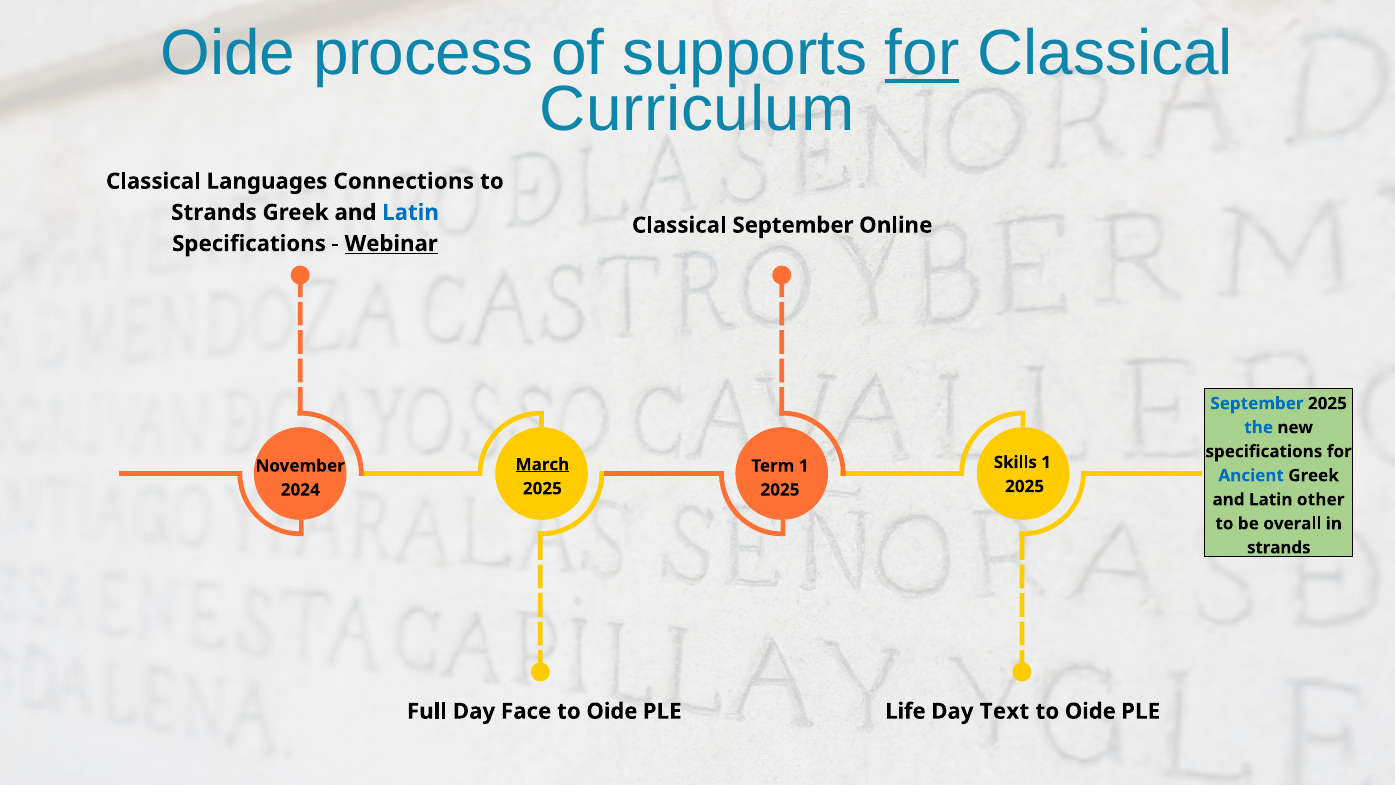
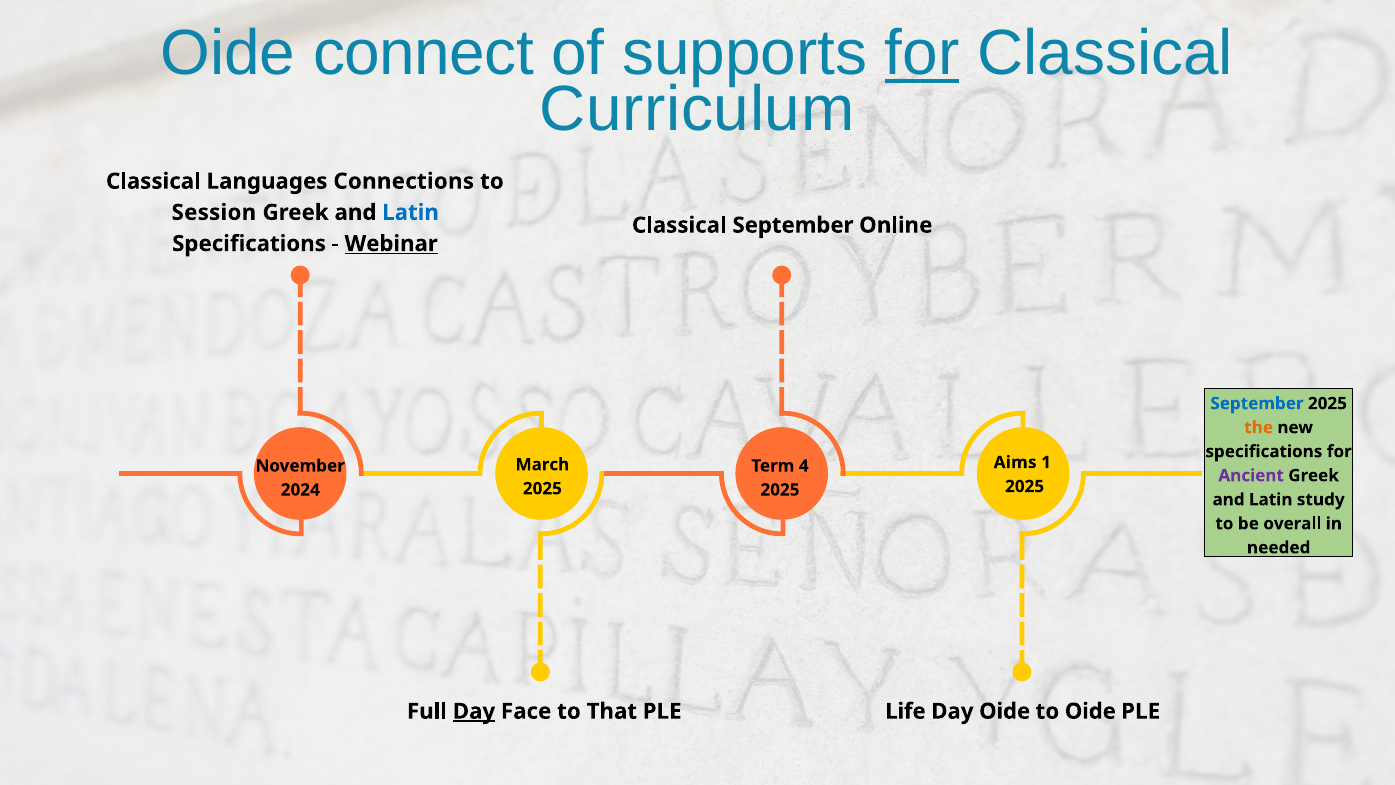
process: process -> connect (424, 54)
Strands: Strands -> Session (214, 212)
the colour: blue -> orange (1259, 427)
Skills: Skills -> Aims (1015, 462)
March underline: present -> none (542, 464)
Term 1: 1 -> 4 (804, 466)
Ancient colour: blue -> purple (1251, 475)
other: other -> study (1321, 499)
strands: strands -> needed (1279, 547)
Day underline: none -> present (474, 711)
Face to Oide: Oide -> That (612, 711)
Day Text: Text -> Oide (1005, 711)
